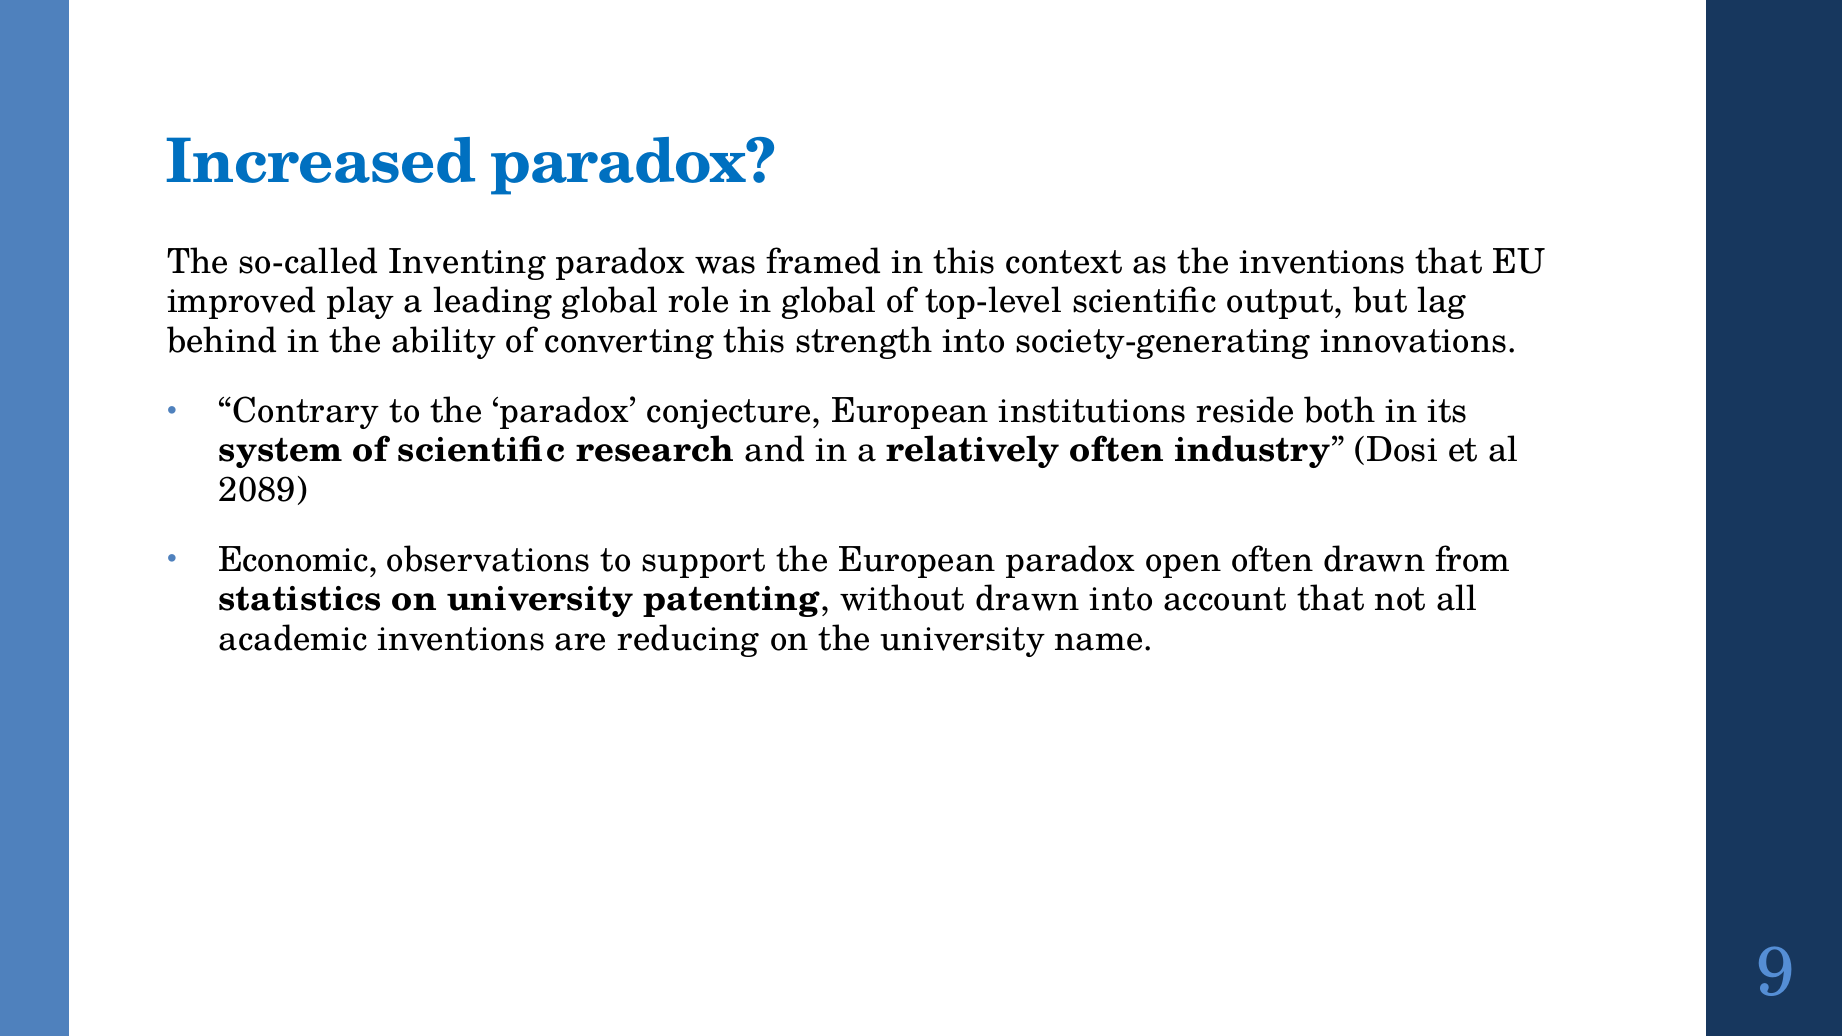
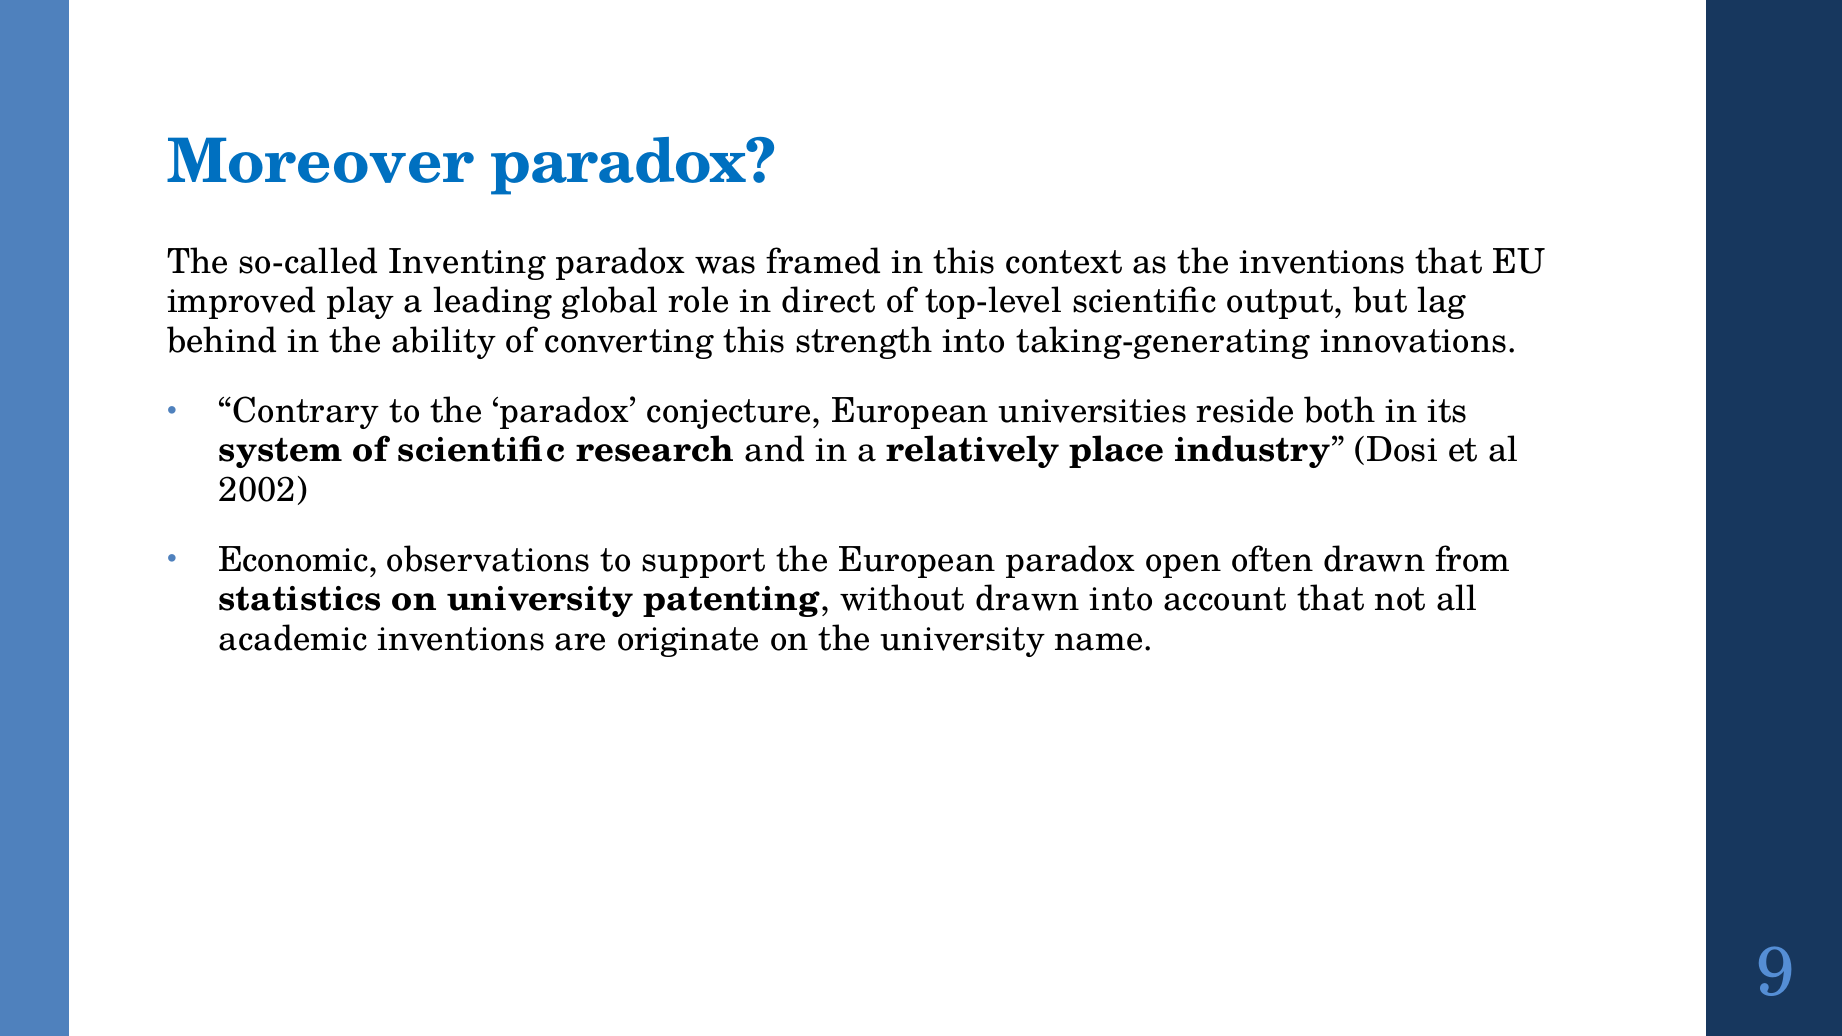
Increased: Increased -> Moreover (321, 162)
in global: global -> direct (829, 302)
society-generating: society-generating -> taking-generating (1163, 341)
institutions: institutions -> universities (1093, 411)
relatively often: often -> place (1117, 450)
2089: 2089 -> 2002 (263, 490)
reducing: reducing -> originate (689, 639)
